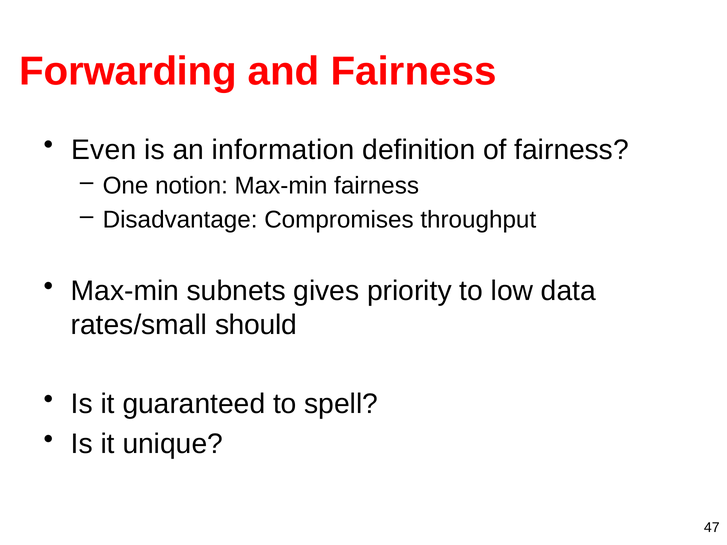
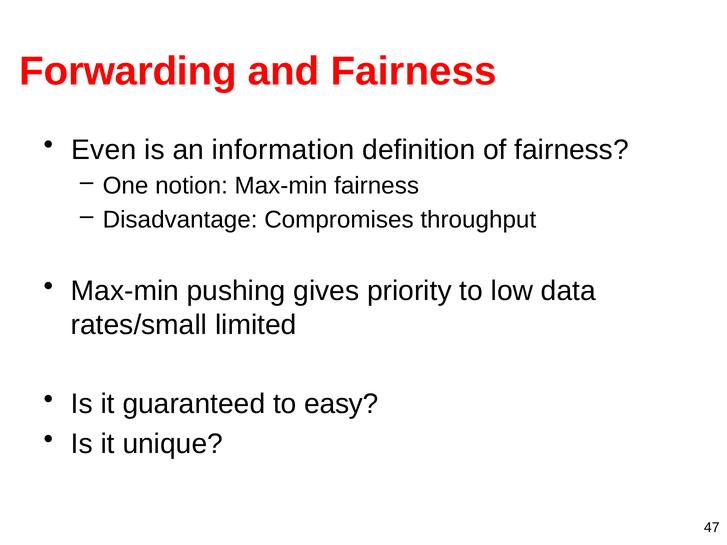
subnets: subnets -> pushing (236, 291)
should: should -> limited (256, 325)
spell: spell -> easy (341, 404)
